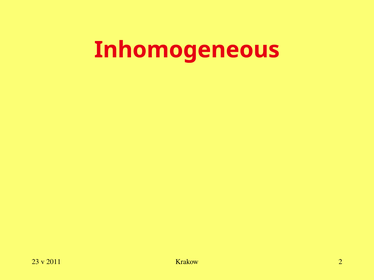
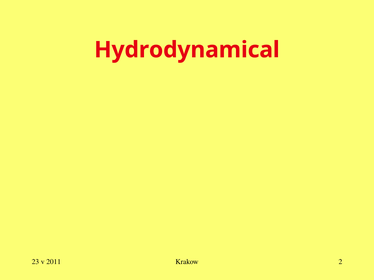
Inhomogeneous: Inhomogeneous -> Hydrodynamical (187, 50)
